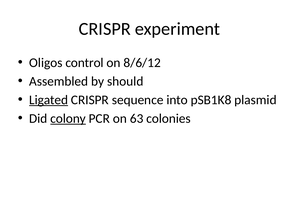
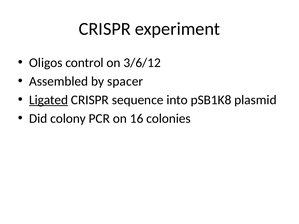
8/6/12: 8/6/12 -> 3/6/12 (142, 63)
should: should -> spacer (125, 81)
colony underline: present -> none (68, 119)
63: 63 -> 16 (137, 119)
